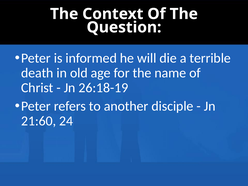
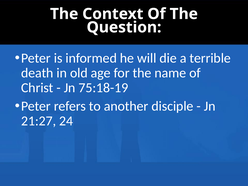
26:18-19: 26:18-19 -> 75:18-19 (103, 88)
21:60: 21:60 -> 21:27 (39, 121)
